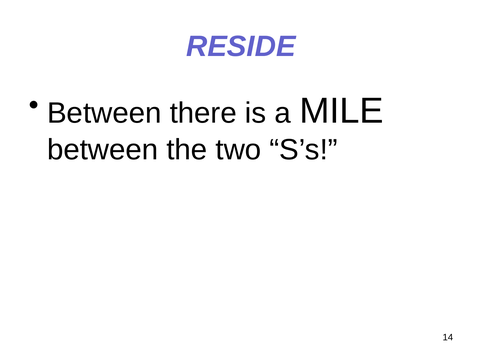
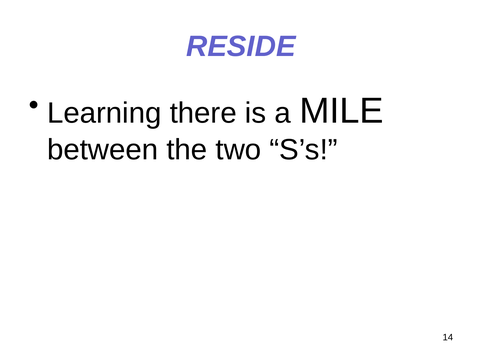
Between: Between -> Learning (104, 113)
